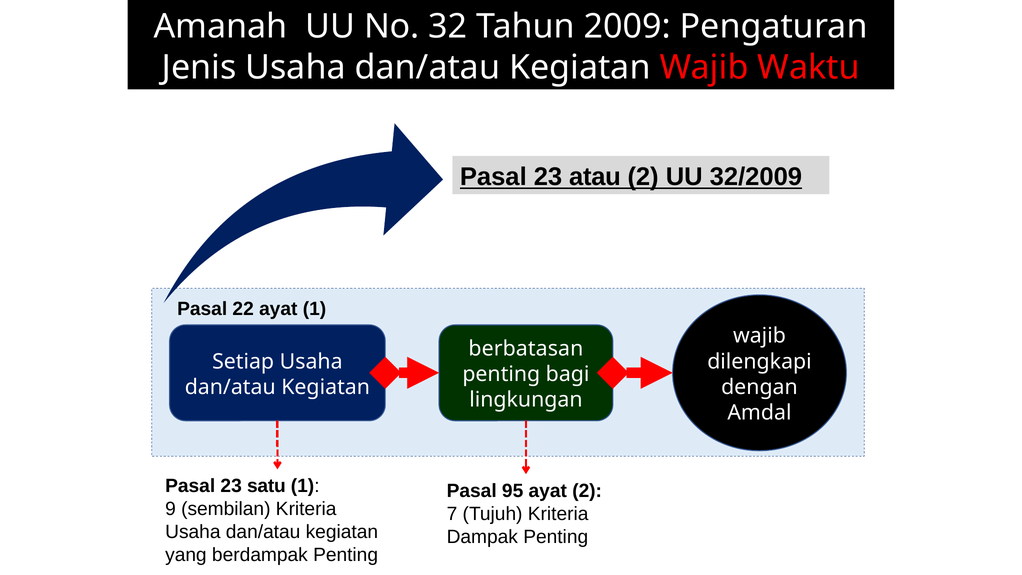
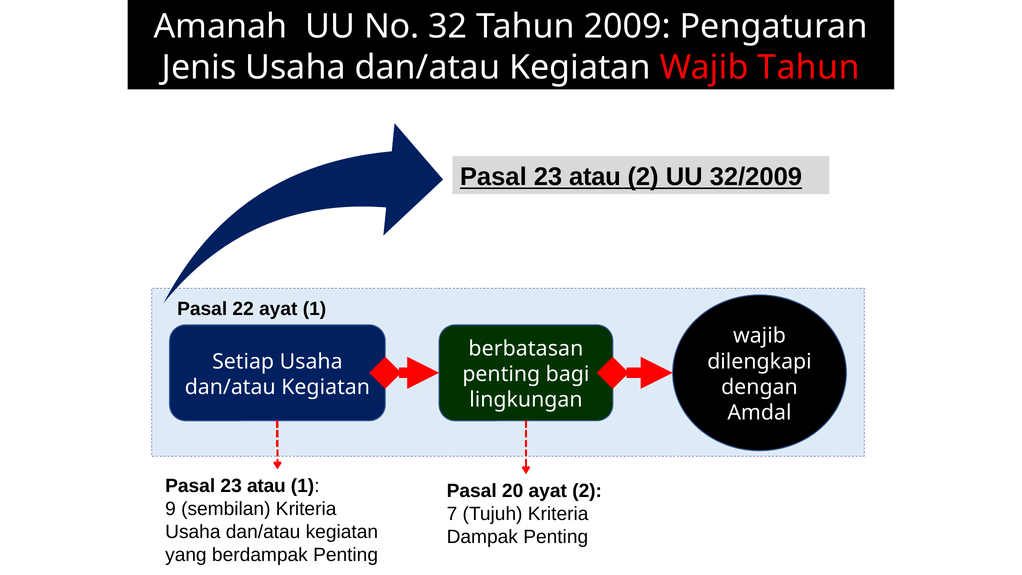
Wajib Waktu: Waktu -> Tahun (809, 67)
satu: satu -> atau (266, 486)
95: 95 -> 20 (513, 491)
